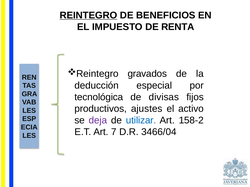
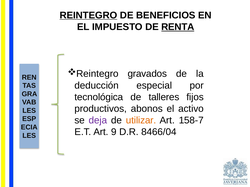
RENTA underline: none -> present (178, 27)
divisas: divisas -> talleres (164, 97)
ajustes: ajustes -> abonos (147, 109)
utilizar colour: blue -> orange (141, 121)
158-2: 158-2 -> 158-7 (191, 121)
7: 7 -> 9 (114, 132)
3466/04: 3466/04 -> 8466/04 (159, 132)
